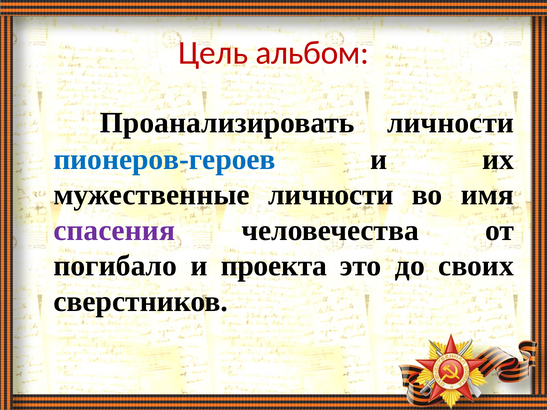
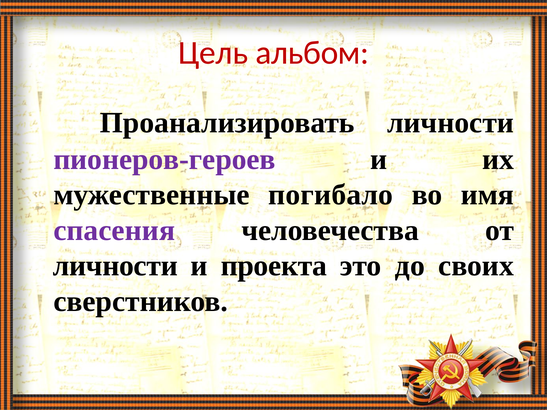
пионеров-героев colour: blue -> purple (164, 159)
мужественные личности: личности -> погибало (331, 195)
погибало: погибало -> личности (115, 266)
